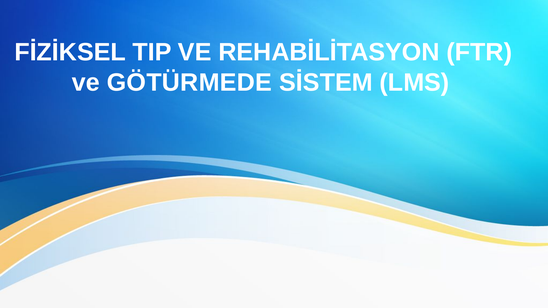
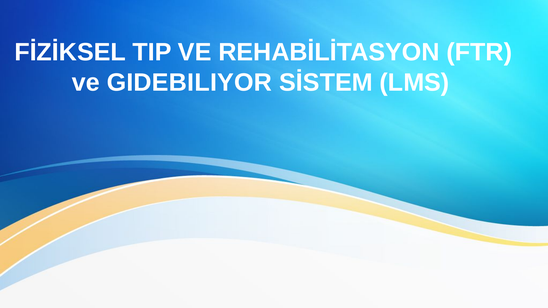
GÖTÜRMEDE: GÖTÜRMEDE -> GIDEBILIYOR (189, 82)
